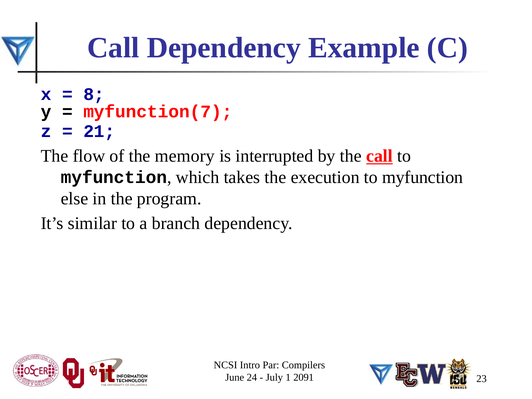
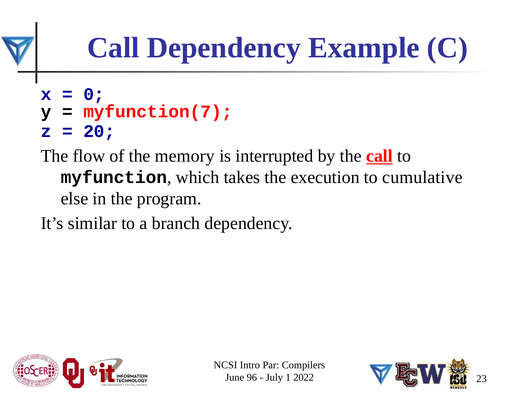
8: 8 -> 0 (94, 94)
21: 21 -> 20 (99, 131)
execution to myfunction: myfunction -> cumulative (422, 177)
24: 24 -> 96 (252, 378)
2091: 2091 -> 2022 (304, 378)
